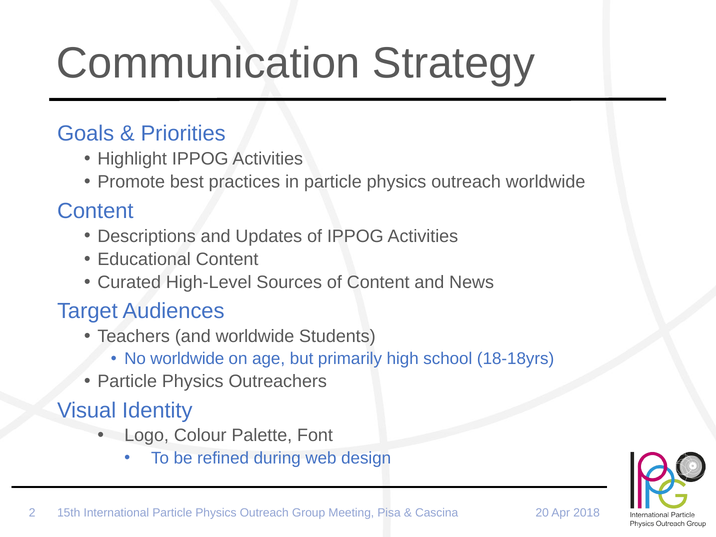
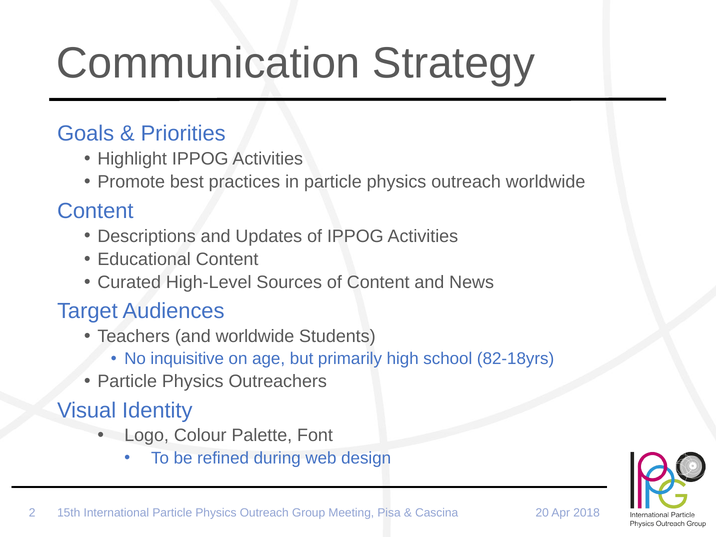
No worldwide: worldwide -> inquisitive (187, 359)
18-18yrs: 18-18yrs -> 82-18yrs (516, 359)
